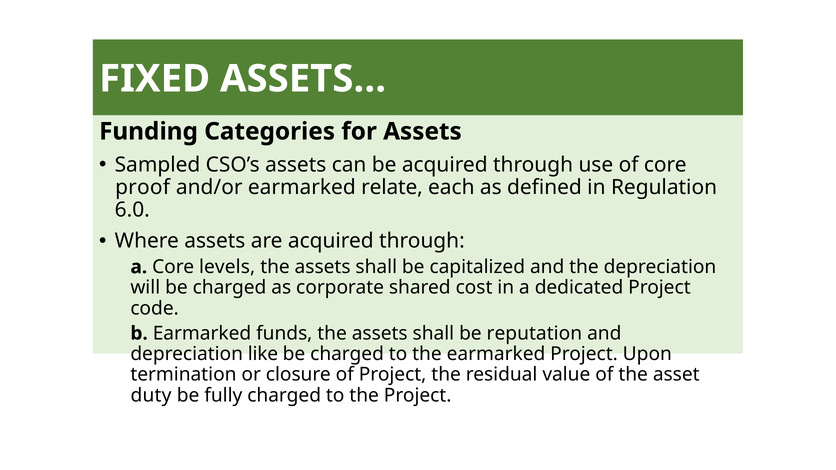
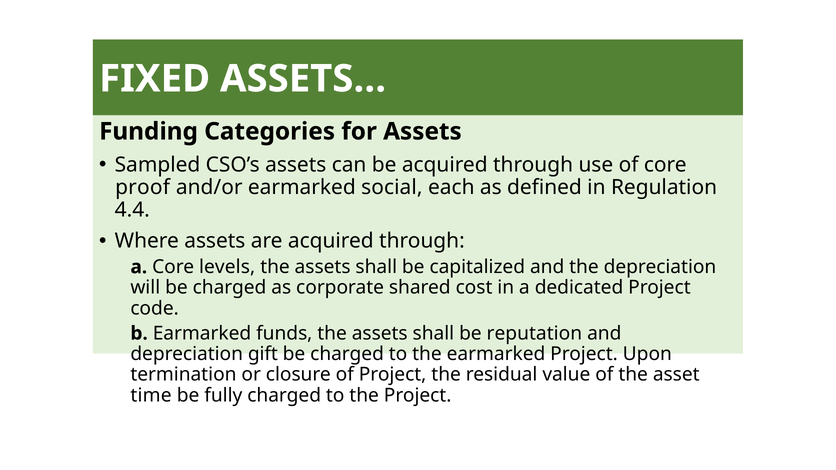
relate: relate -> social (392, 187)
6.0: 6.0 -> 4.4 (132, 210)
like: like -> gift (263, 354)
duty: duty -> time (151, 396)
